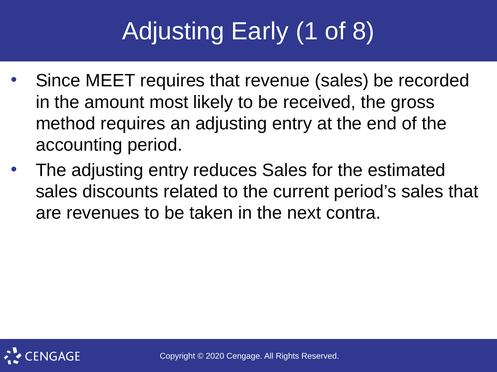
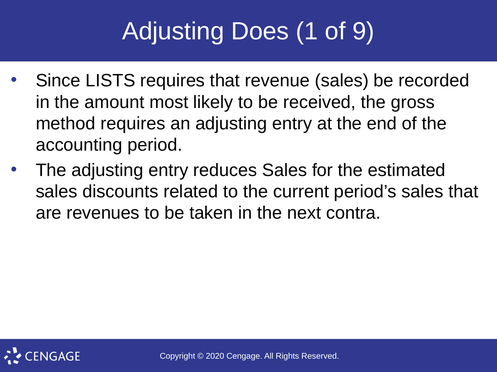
Early: Early -> Does (260, 31)
8: 8 -> 9 (364, 31)
MEET: MEET -> LISTS (111, 81)
